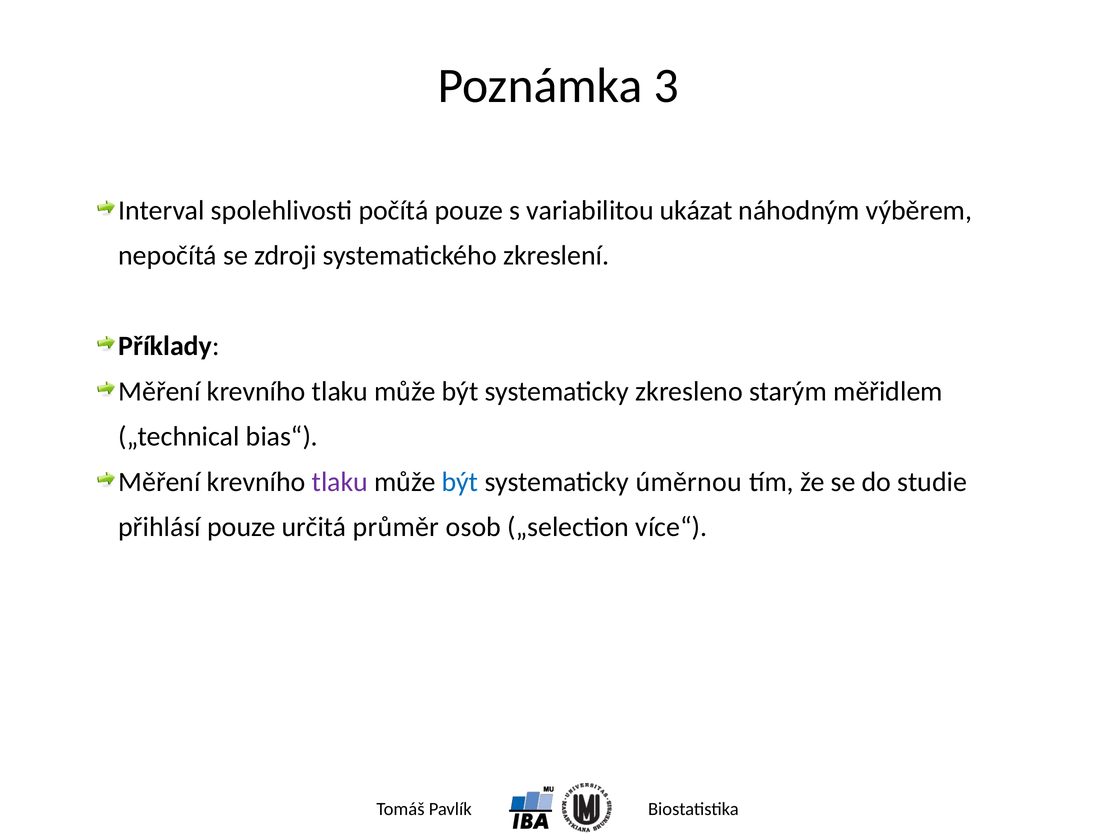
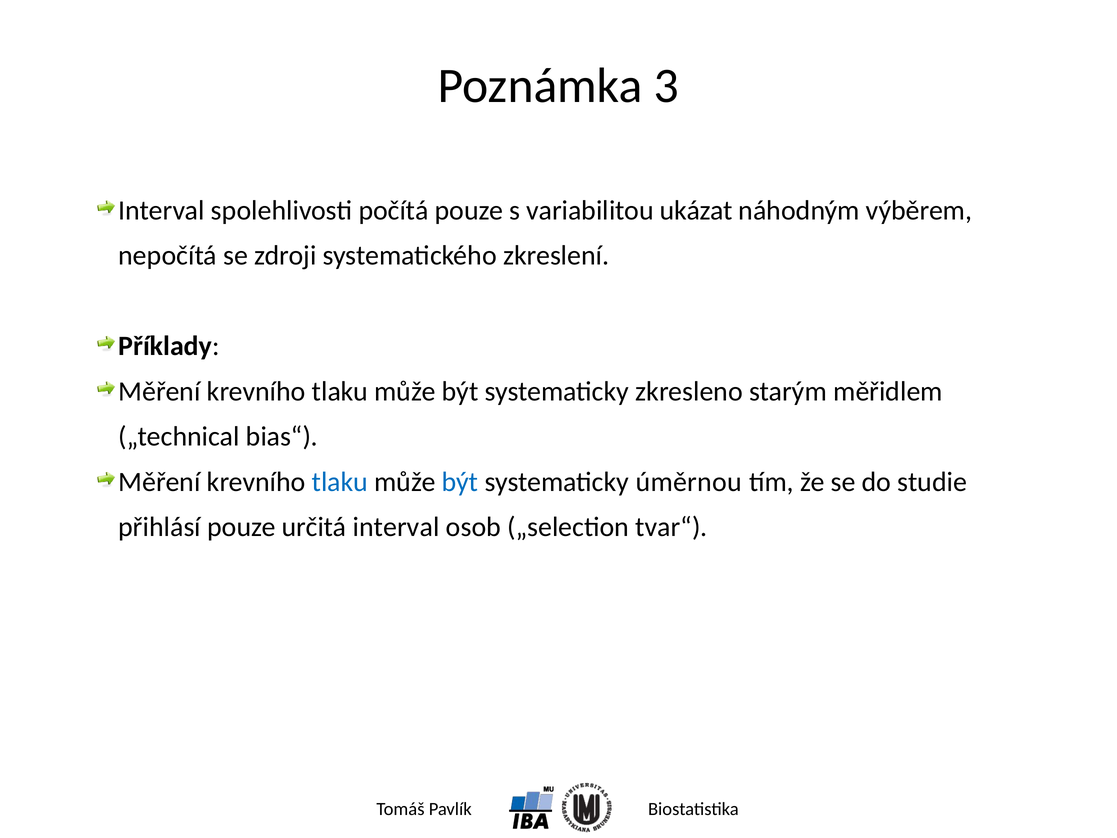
tlaku colour: purple -> blue (340, 482)
určitá průměr: průměr -> interval (396, 527)
více“: více“ -> tvar“ (671, 527)
